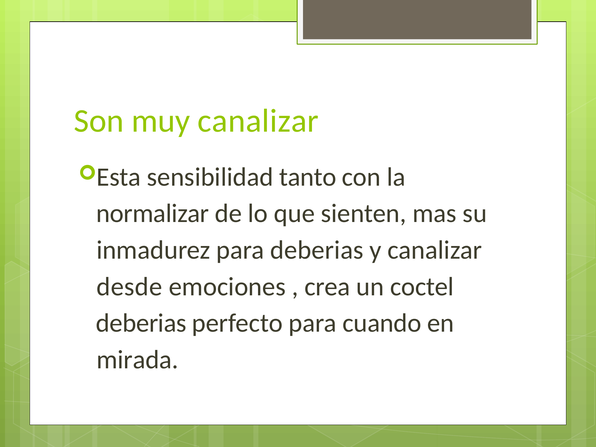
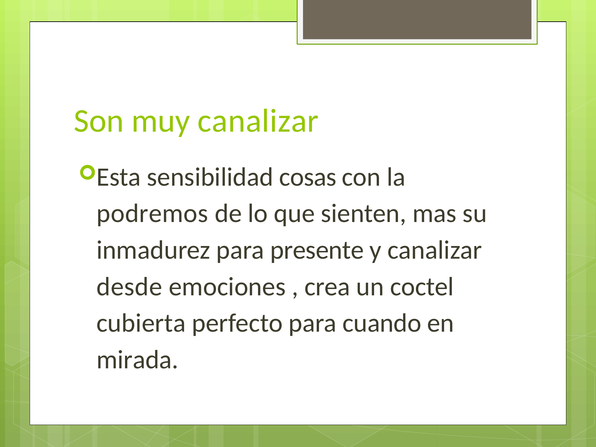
tanto: tanto -> cosas (308, 177)
normalizar: normalizar -> podremos (152, 214)
para deberias: deberias -> presente (317, 250)
deberias: deberias -> cubierta (141, 323)
